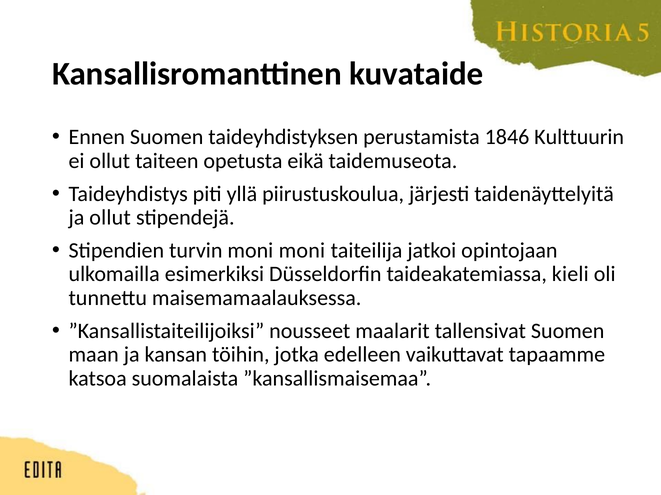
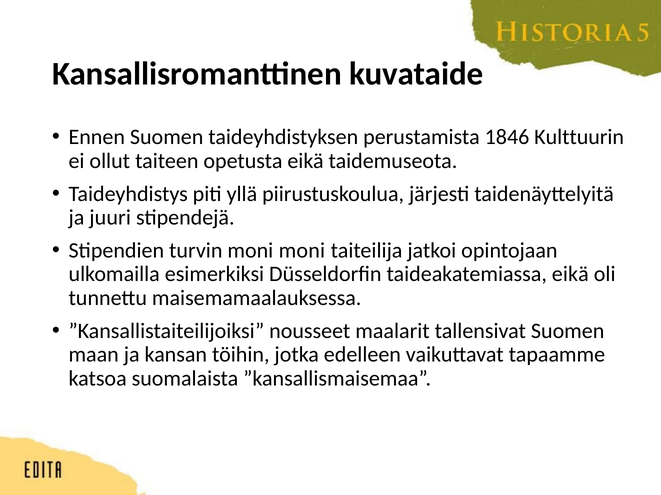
ja ollut: ollut -> juuri (110, 218)
taideakatemiassa kieli: kieli -> eikä (570, 275)
